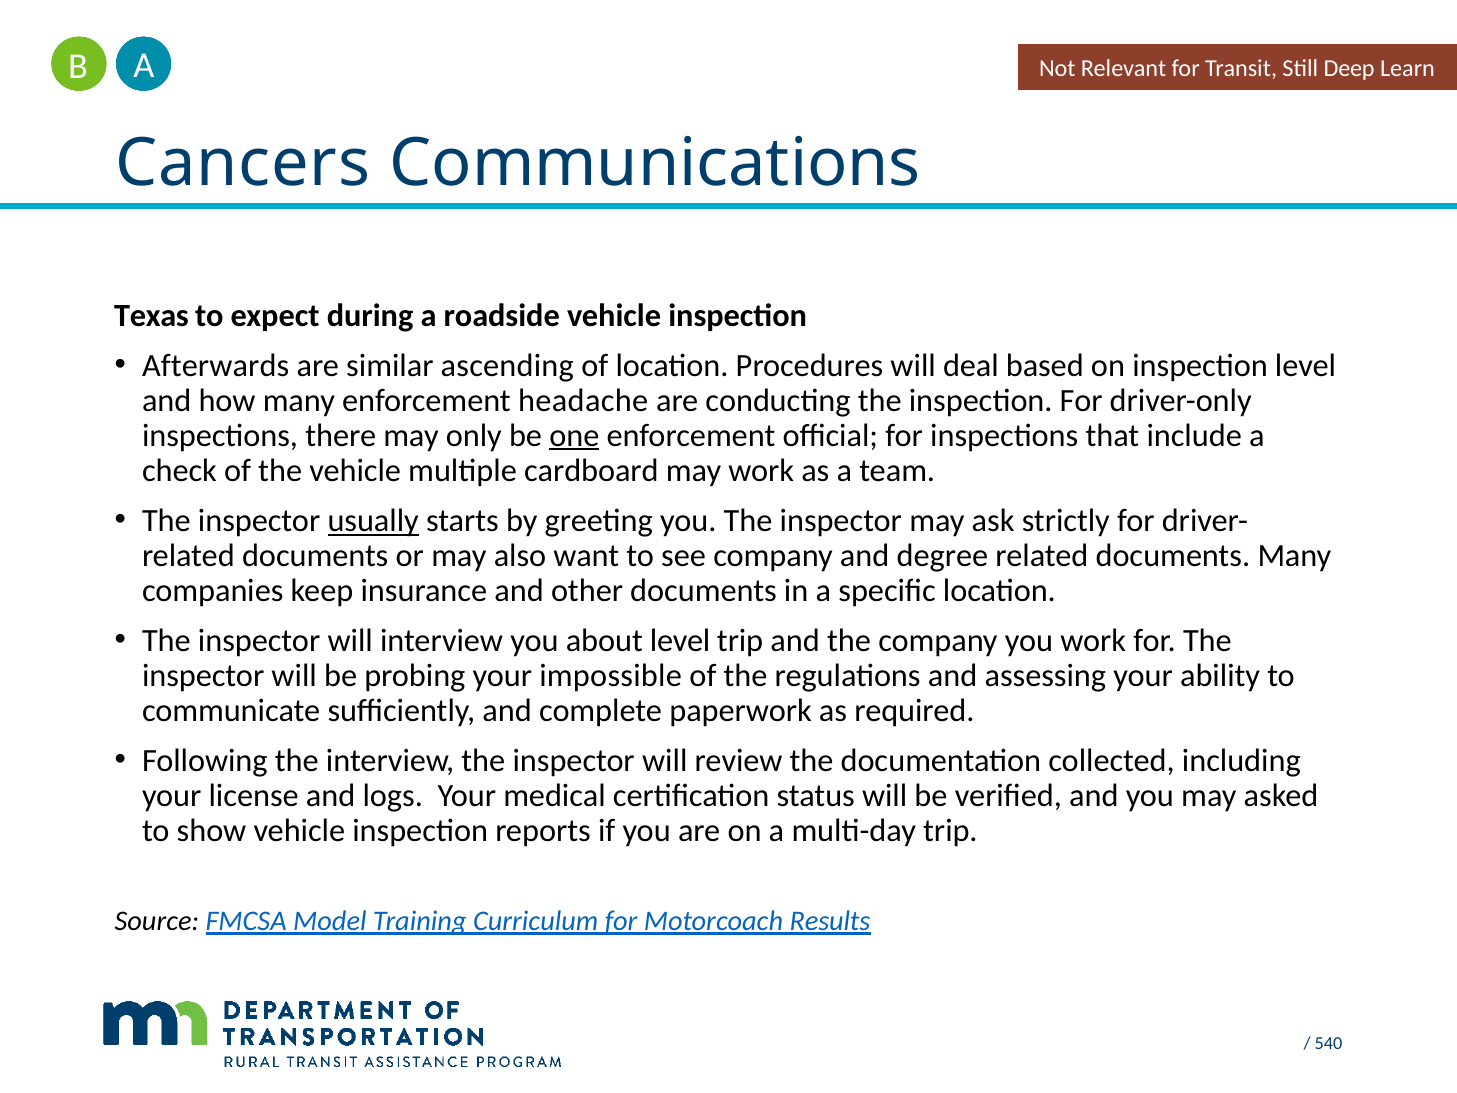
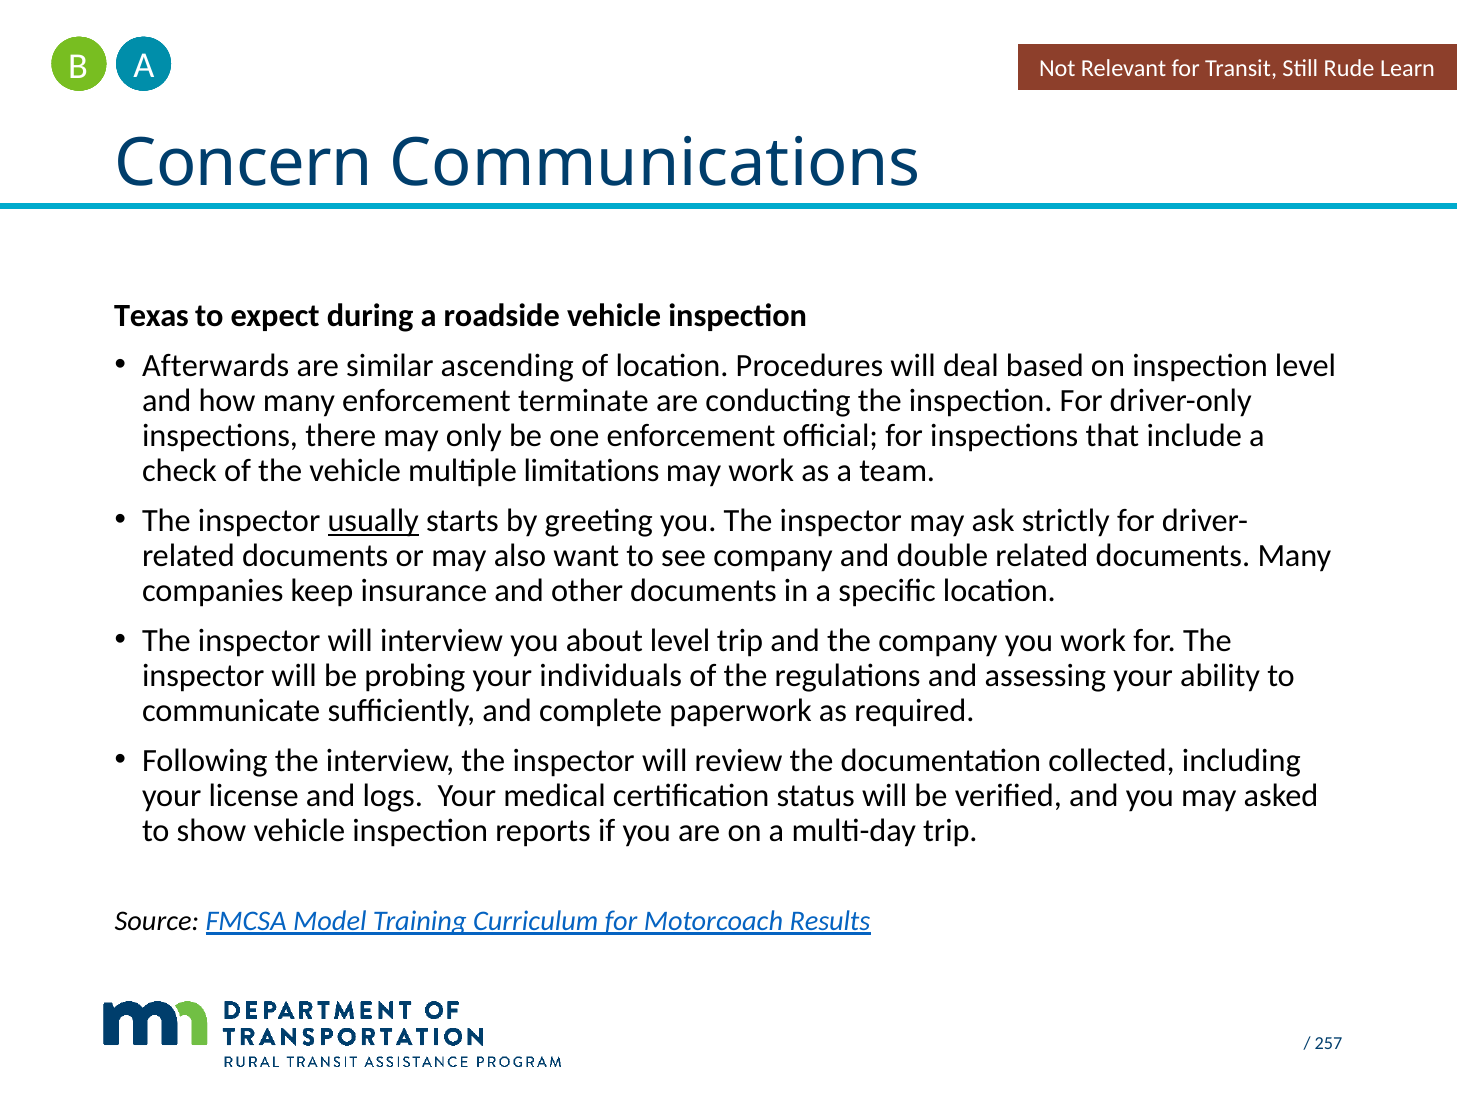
Deep: Deep -> Rude (1349, 69)
Cancers: Cancers -> Concern (244, 163)
headache: headache -> terminate (583, 400)
one underline: present -> none (574, 435)
cardboard: cardboard -> limitations (592, 470)
degree: degree -> double (942, 555)
impossible: impossible -> individuals (611, 675)
540: 540 -> 257 (1328, 1043)
